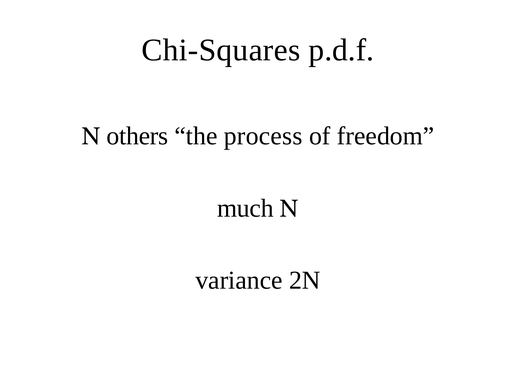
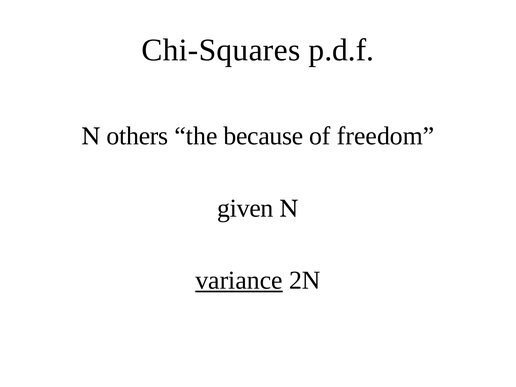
process: process -> because (263, 136)
much: much -> given (245, 208)
variance underline: none -> present (239, 280)
